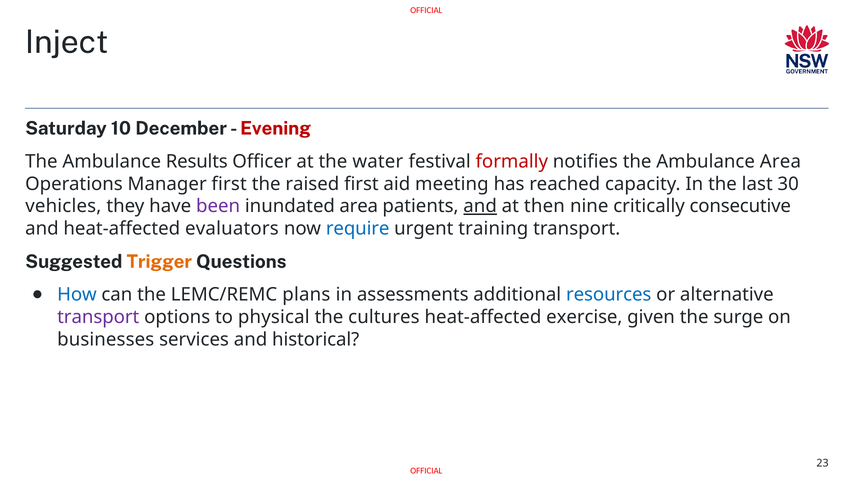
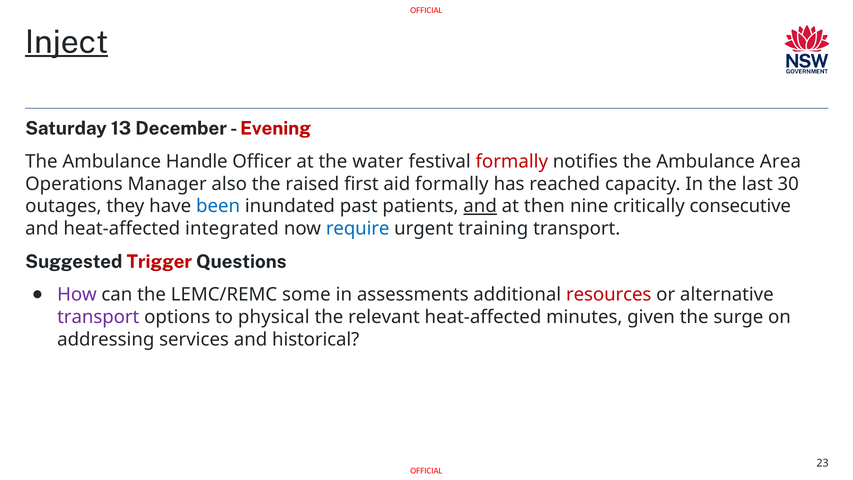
Inject underline: none -> present (67, 42)
10: 10 -> 13 (121, 128)
Results: Results -> Handle (197, 161)
Manager first: first -> also (229, 184)
aid meeting: meeting -> formally (452, 184)
vehicles: vehicles -> outages (63, 206)
been colour: purple -> blue (218, 206)
inundated area: area -> past (359, 206)
evaluators: evaluators -> integrated (232, 229)
Trigger colour: orange -> red (159, 262)
How colour: blue -> purple (77, 295)
plans: plans -> some (306, 295)
resources colour: blue -> red (609, 295)
cultures: cultures -> relevant (384, 317)
exercise: exercise -> minutes (584, 317)
businesses: businesses -> addressing (106, 339)
